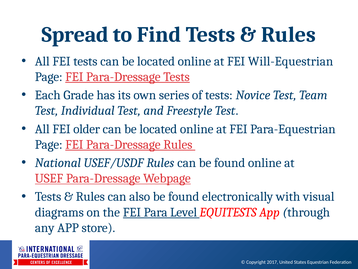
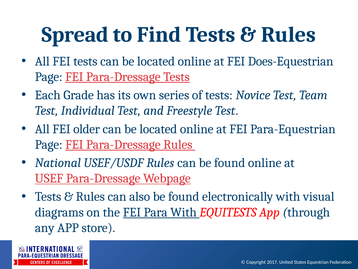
Will-Equestrian: Will-Equestrian -> Does-Equestrian (291, 61)
Para Level: Level -> With (184, 212)
